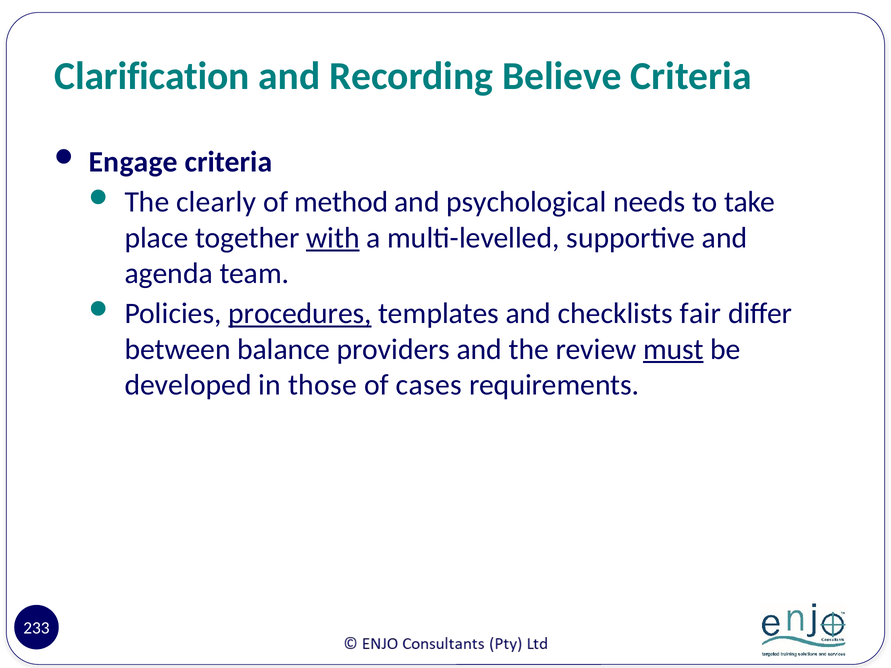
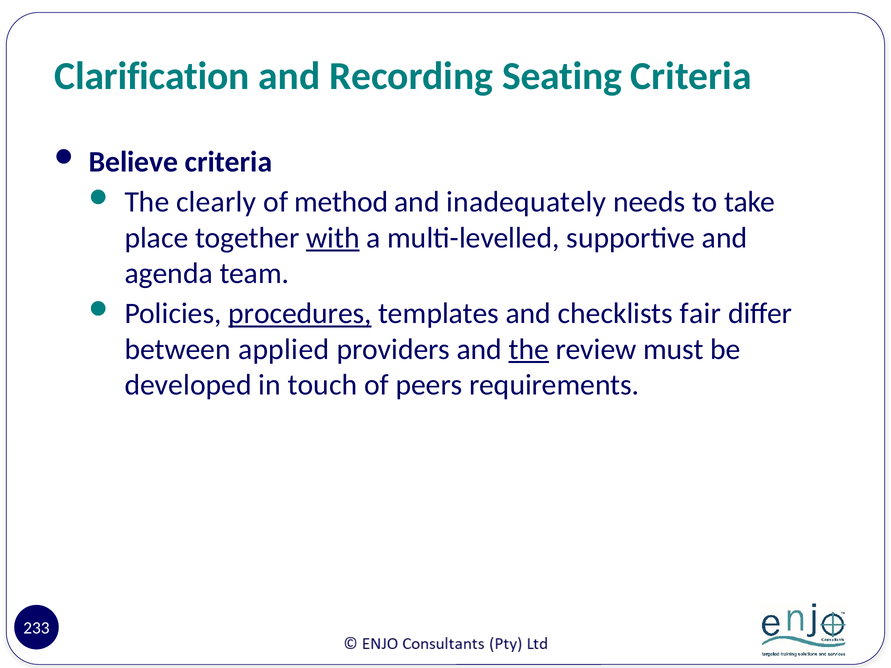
Believe: Believe -> Seating (562, 76)
Engage: Engage -> Believe (133, 162)
psychological: psychological -> inadequately (526, 202)
balance: balance -> applied (284, 349)
the underline: none -> present (529, 349)
must underline: present -> none (673, 349)
those: those -> touch (323, 385)
cases: cases -> peers (429, 385)
